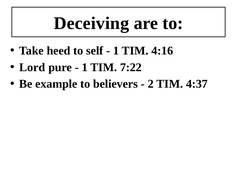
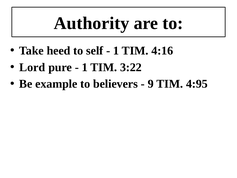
Deceiving: Deceiving -> Authority (91, 23)
7:22: 7:22 -> 3:22 (131, 67)
2: 2 -> 9 (151, 84)
4:37: 4:37 -> 4:95 (197, 84)
